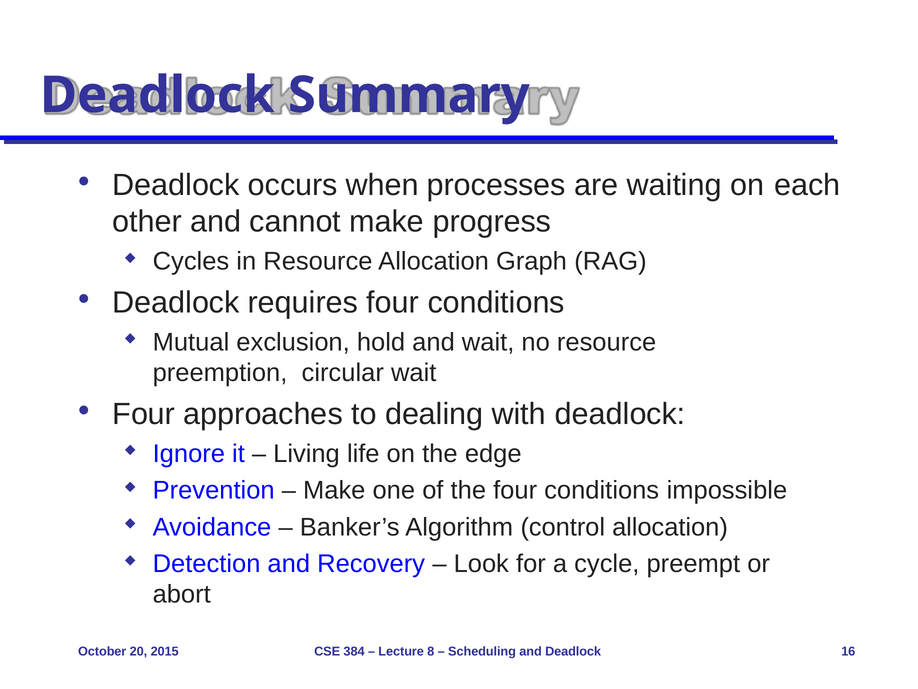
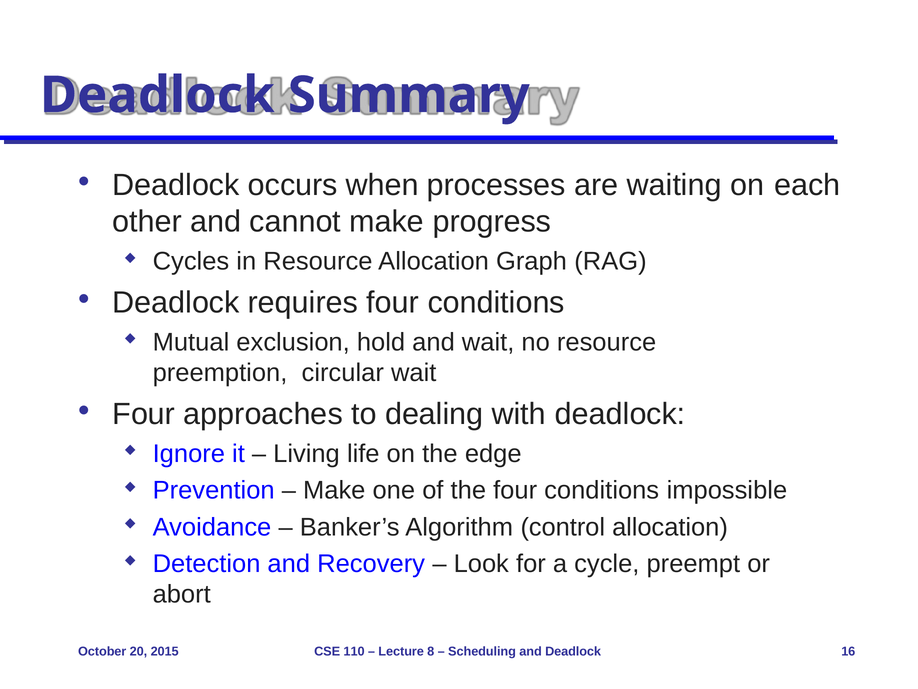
384: 384 -> 110 (354, 651)
